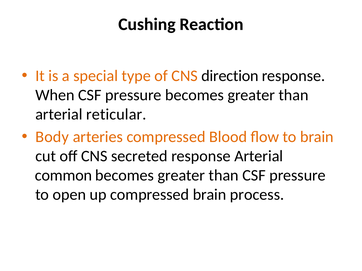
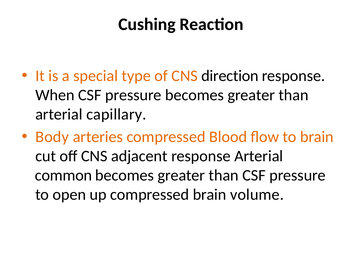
reticular: reticular -> capillary (116, 115)
secreted: secreted -> adjacent (139, 156)
process: process -> volume (257, 195)
